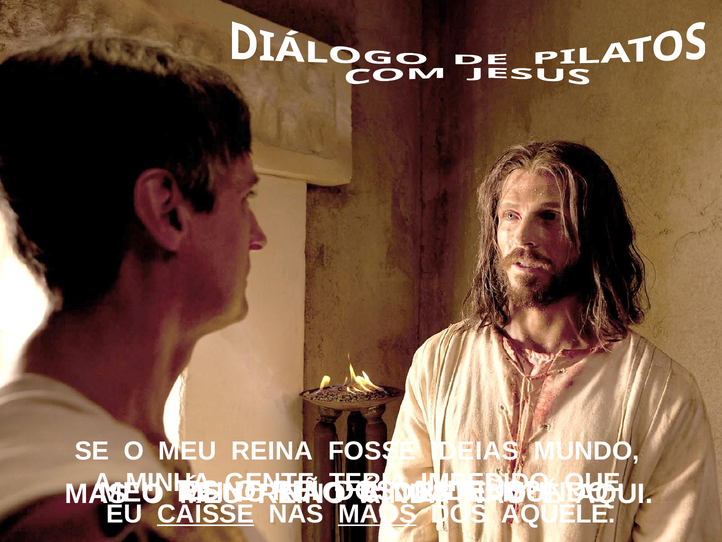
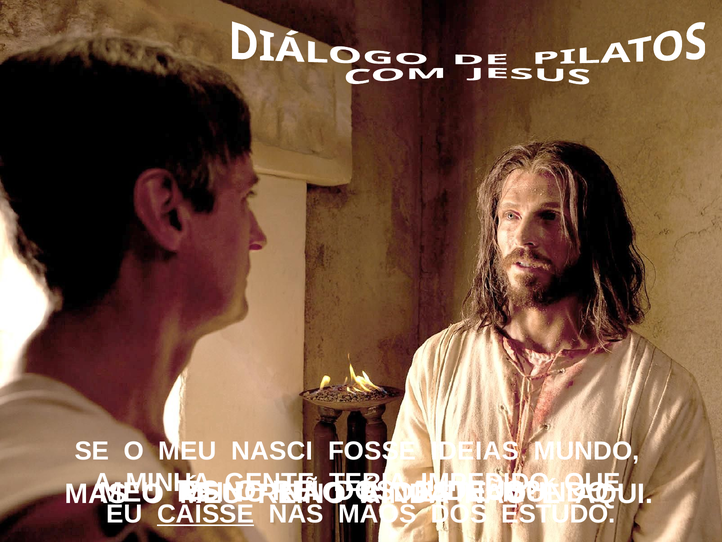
REINA: REINA -> NASCI (272, 451)
MÃOS underline: present -> none (377, 513)
AQUELE: AQUELE -> ESTUDO (559, 513)
